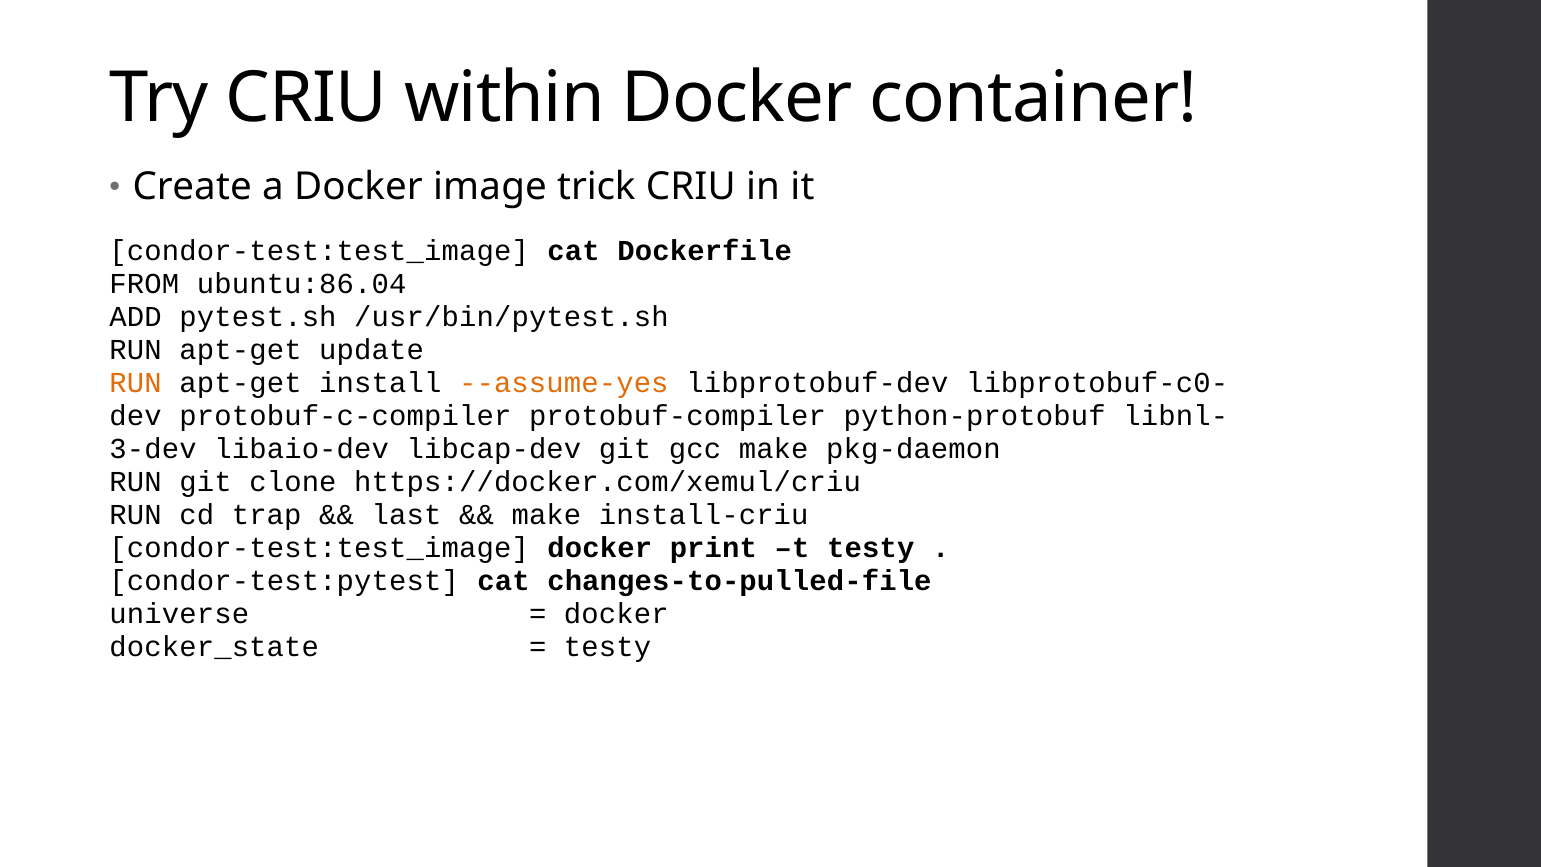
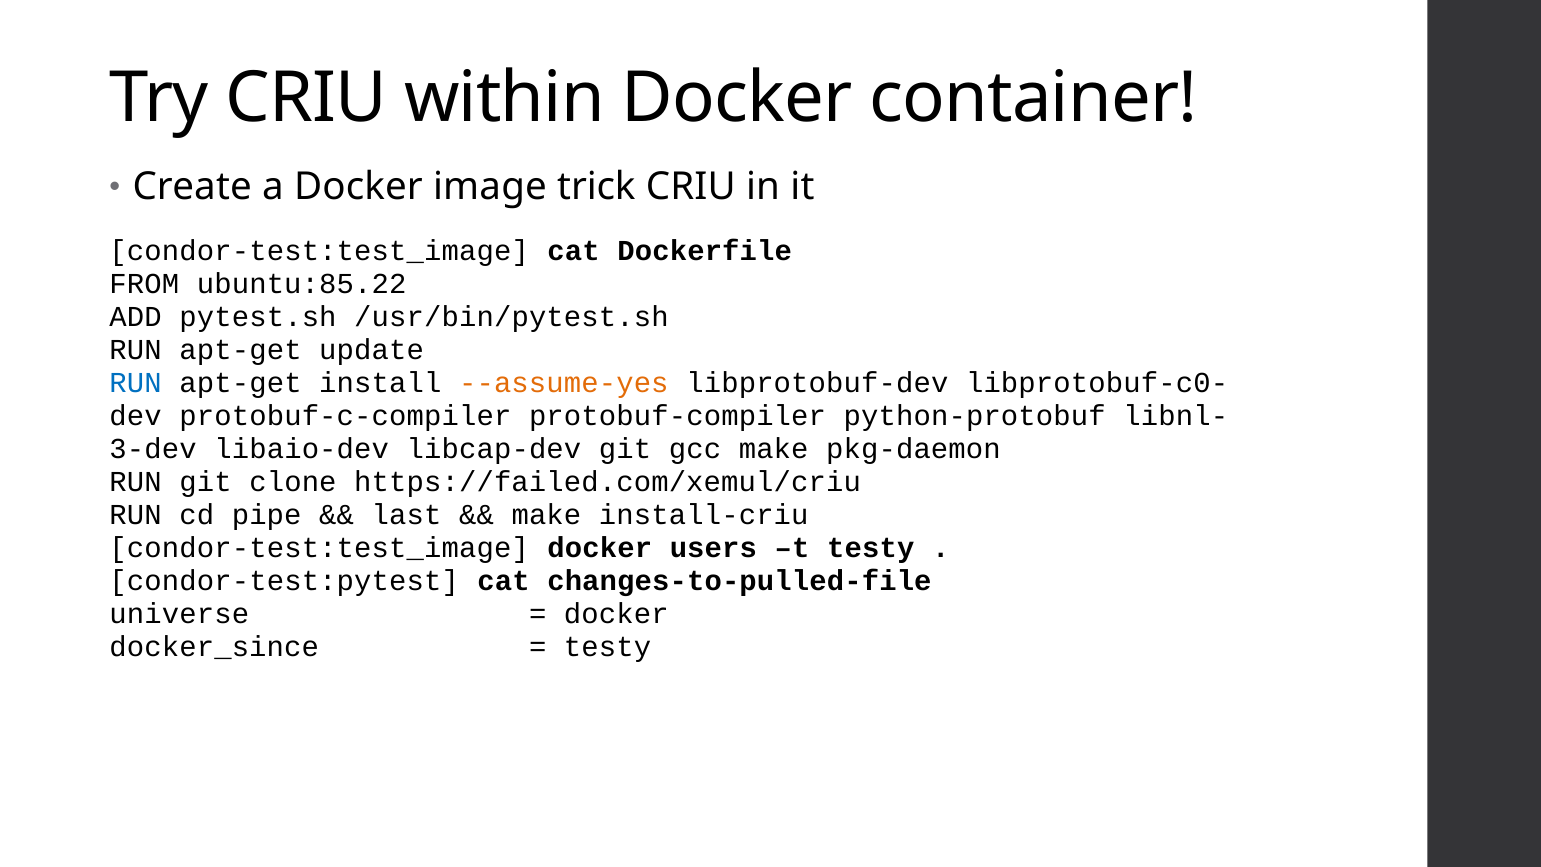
ubuntu:86.04: ubuntu:86.04 -> ubuntu:85.22 (302, 284)
RUN colour: orange -> blue (136, 383)
https://docker.com/xemul/criu: https://docker.com/xemul/criu -> https://failed.com/xemul/criu (608, 482)
trap: trap -> pipe (267, 515)
print: print -> users (713, 548)
docker_state: docker_state -> docker_since (214, 646)
